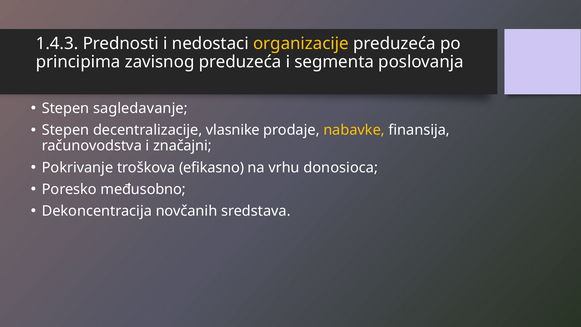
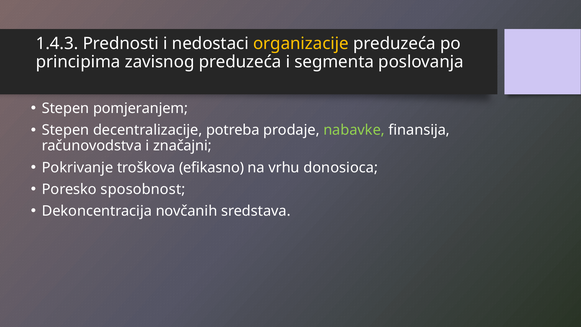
sagledavanje: sagledavanje -> pomjeranjem (141, 108)
vlasnike: vlasnike -> potreba (233, 130)
nabavke colour: yellow -> light green (354, 130)
međusobno: međusobno -> sposobnost (143, 189)
